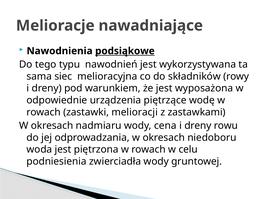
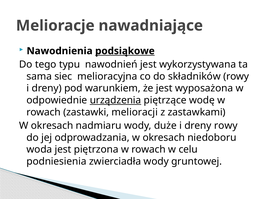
urządzenia underline: none -> present (115, 100)
cena: cena -> duże (165, 126)
dreny rowu: rowu -> rowy (226, 126)
